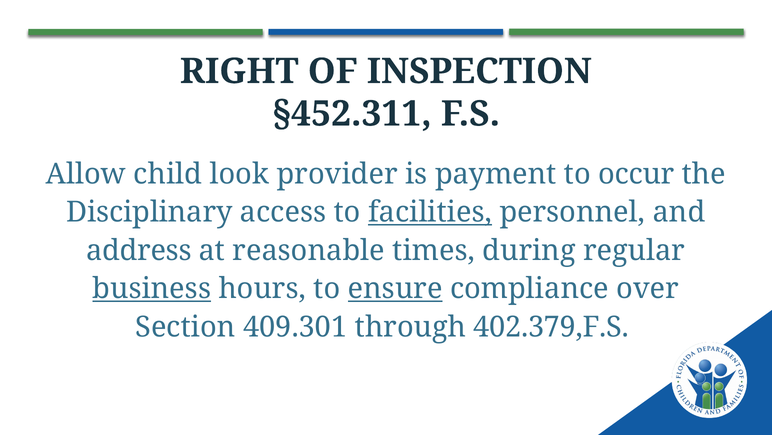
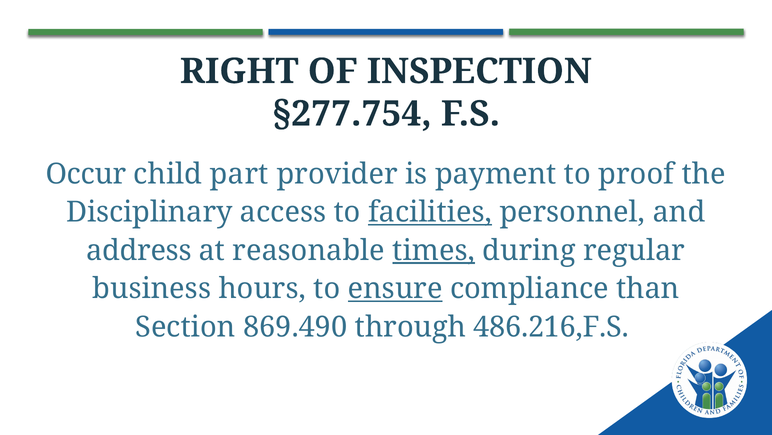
§452.311: §452.311 -> §277.754 (352, 114)
Allow: Allow -> Occur (86, 174)
look: look -> part (239, 174)
occur: occur -> proof (636, 174)
times underline: none -> present (434, 250)
business underline: present -> none (152, 288)
over: over -> than (648, 288)
409.301: 409.301 -> 869.490 (295, 327)
402.379,F.S: 402.379,F.S -> 486.216,F.S (551, 327)
